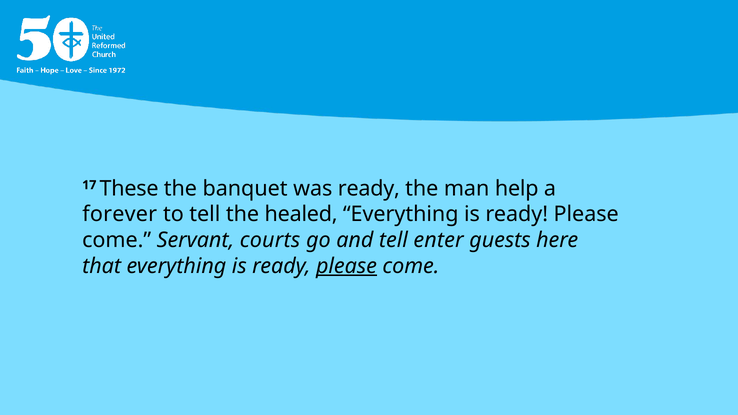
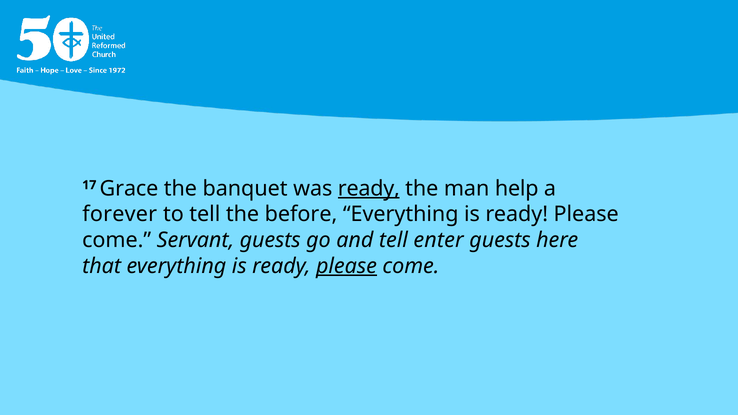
These: These -> Grace (129, 189)
ready underline: none -> present (369, 189)
healed: healed -> before (301, 214)
Servant courts: courts -> guests (270, 240)
